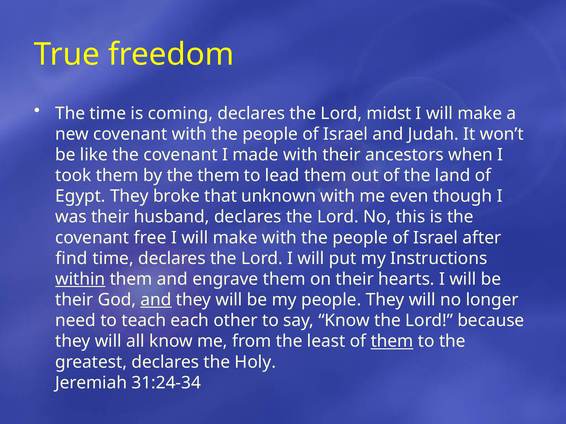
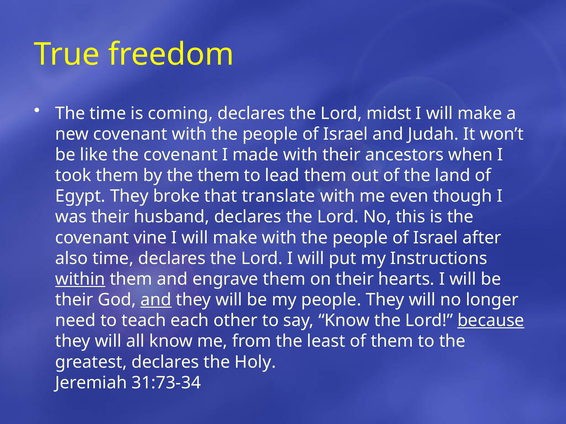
unknown: unknown -> translate (279, 196)
free: free -> vine (150, 238)
find: find -> also (72, 259)
because underline: none -> present (491, 321)
them underline: present -> none (392, 342)
31:24-34: 31:24-34 -> 31:73-34 (166, 383)
